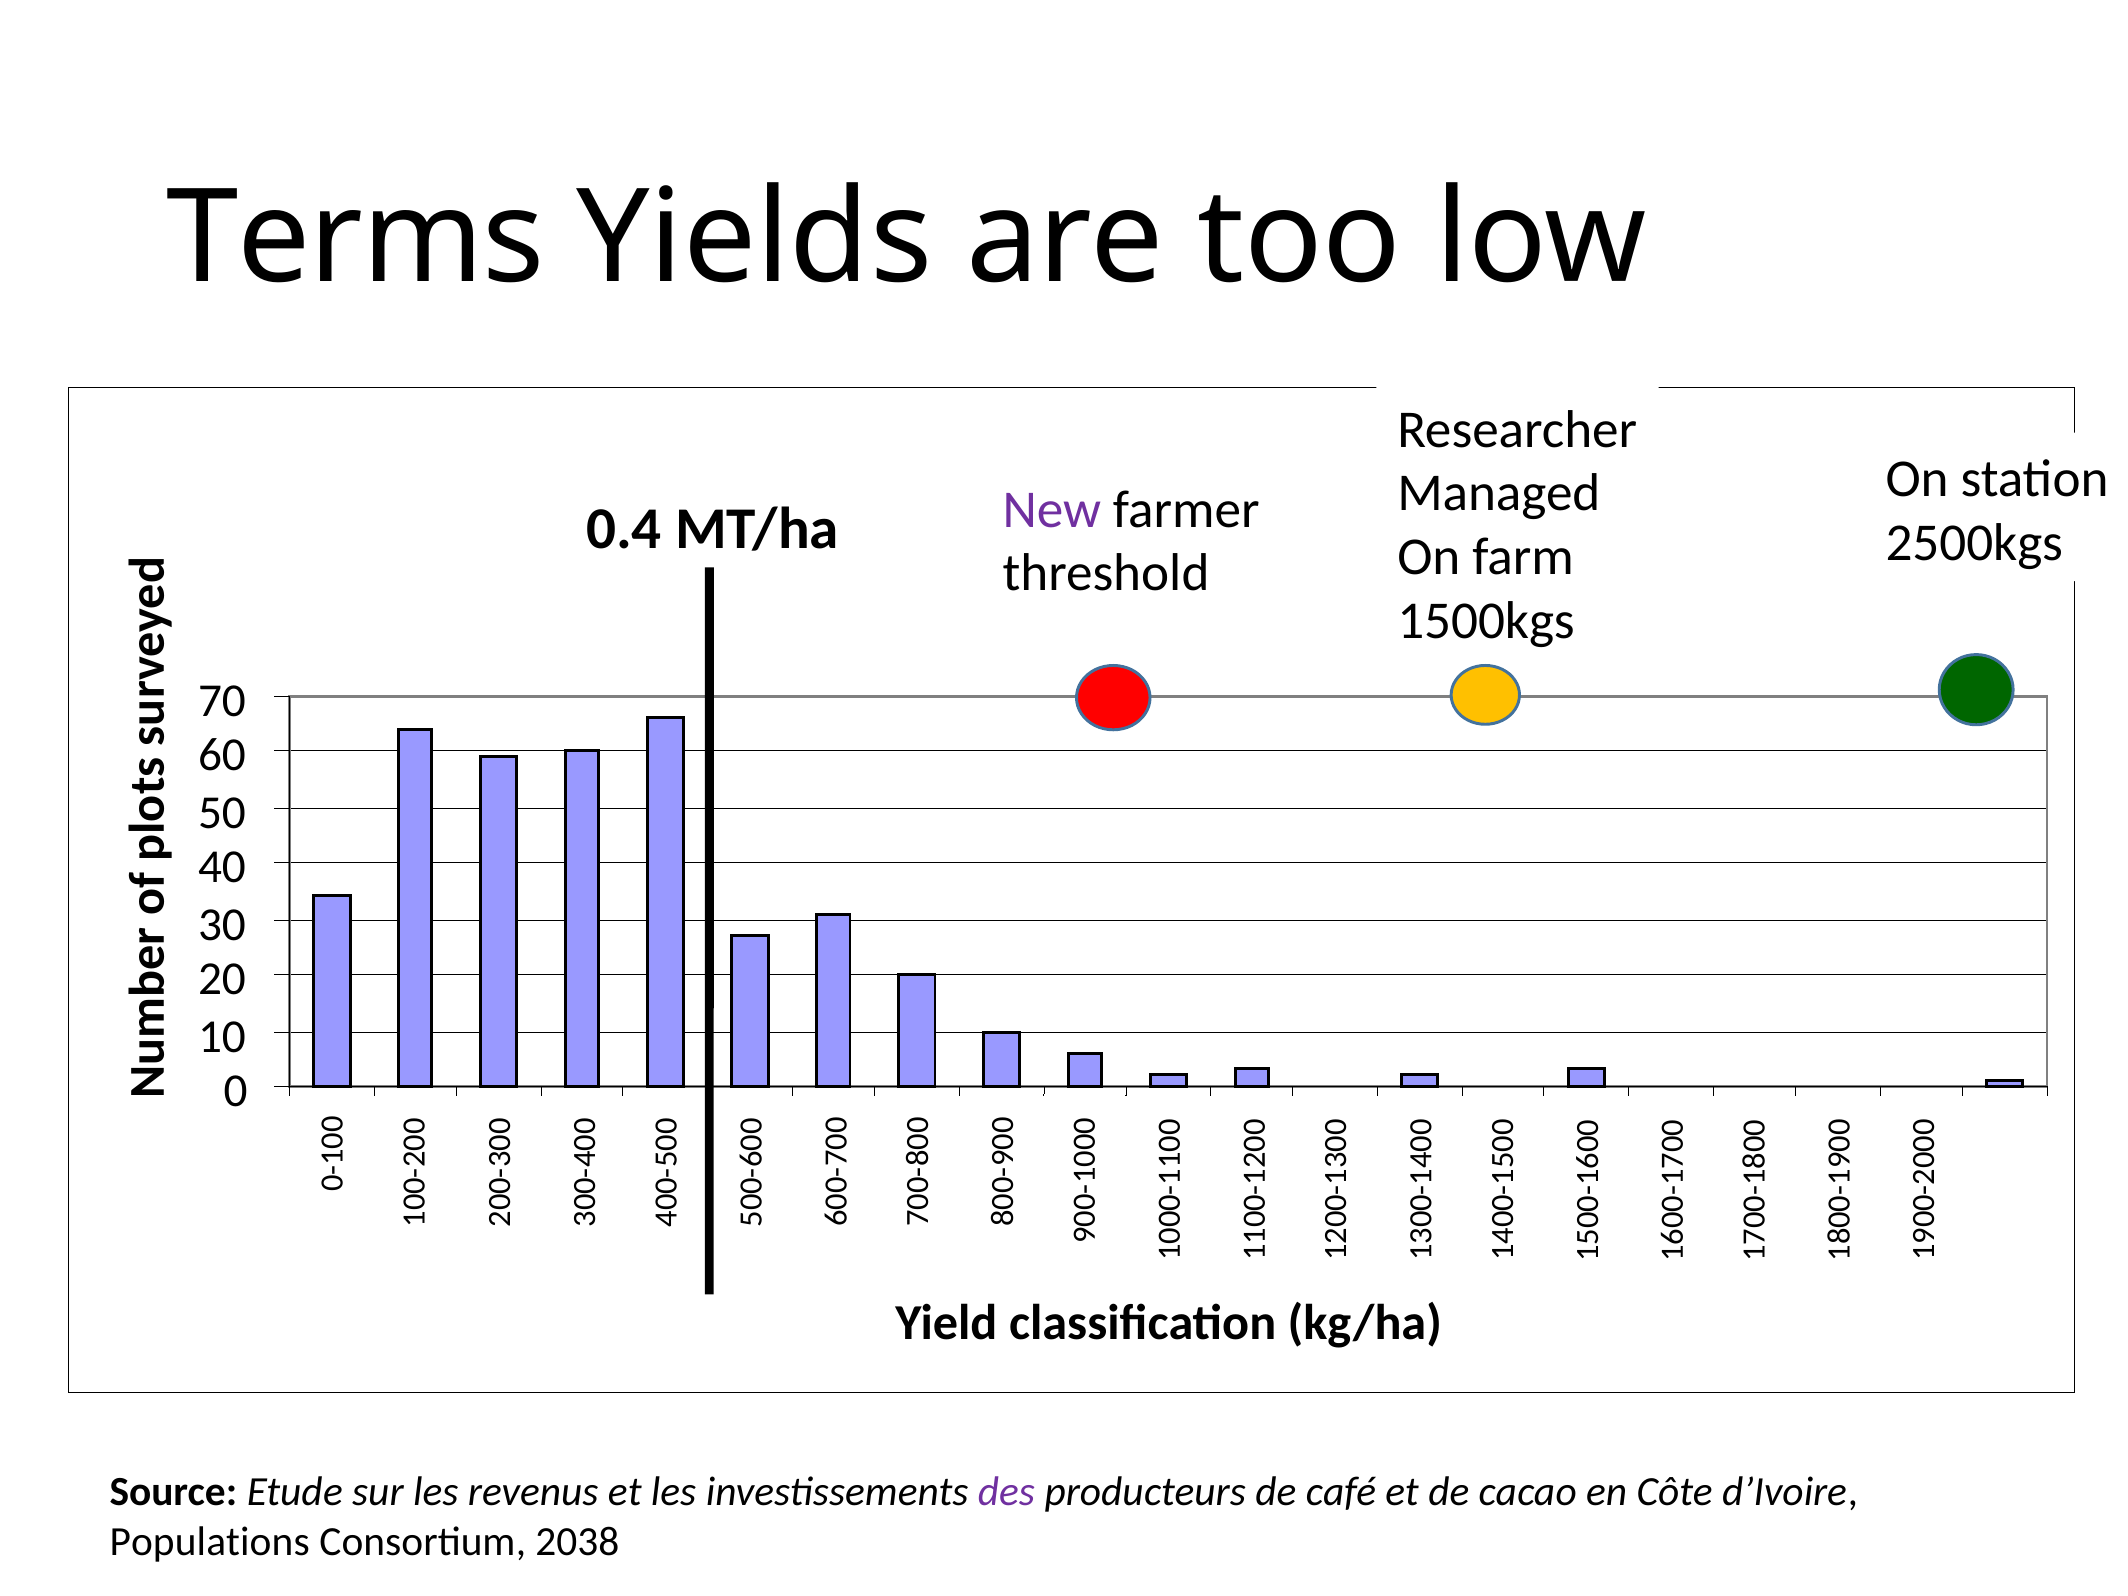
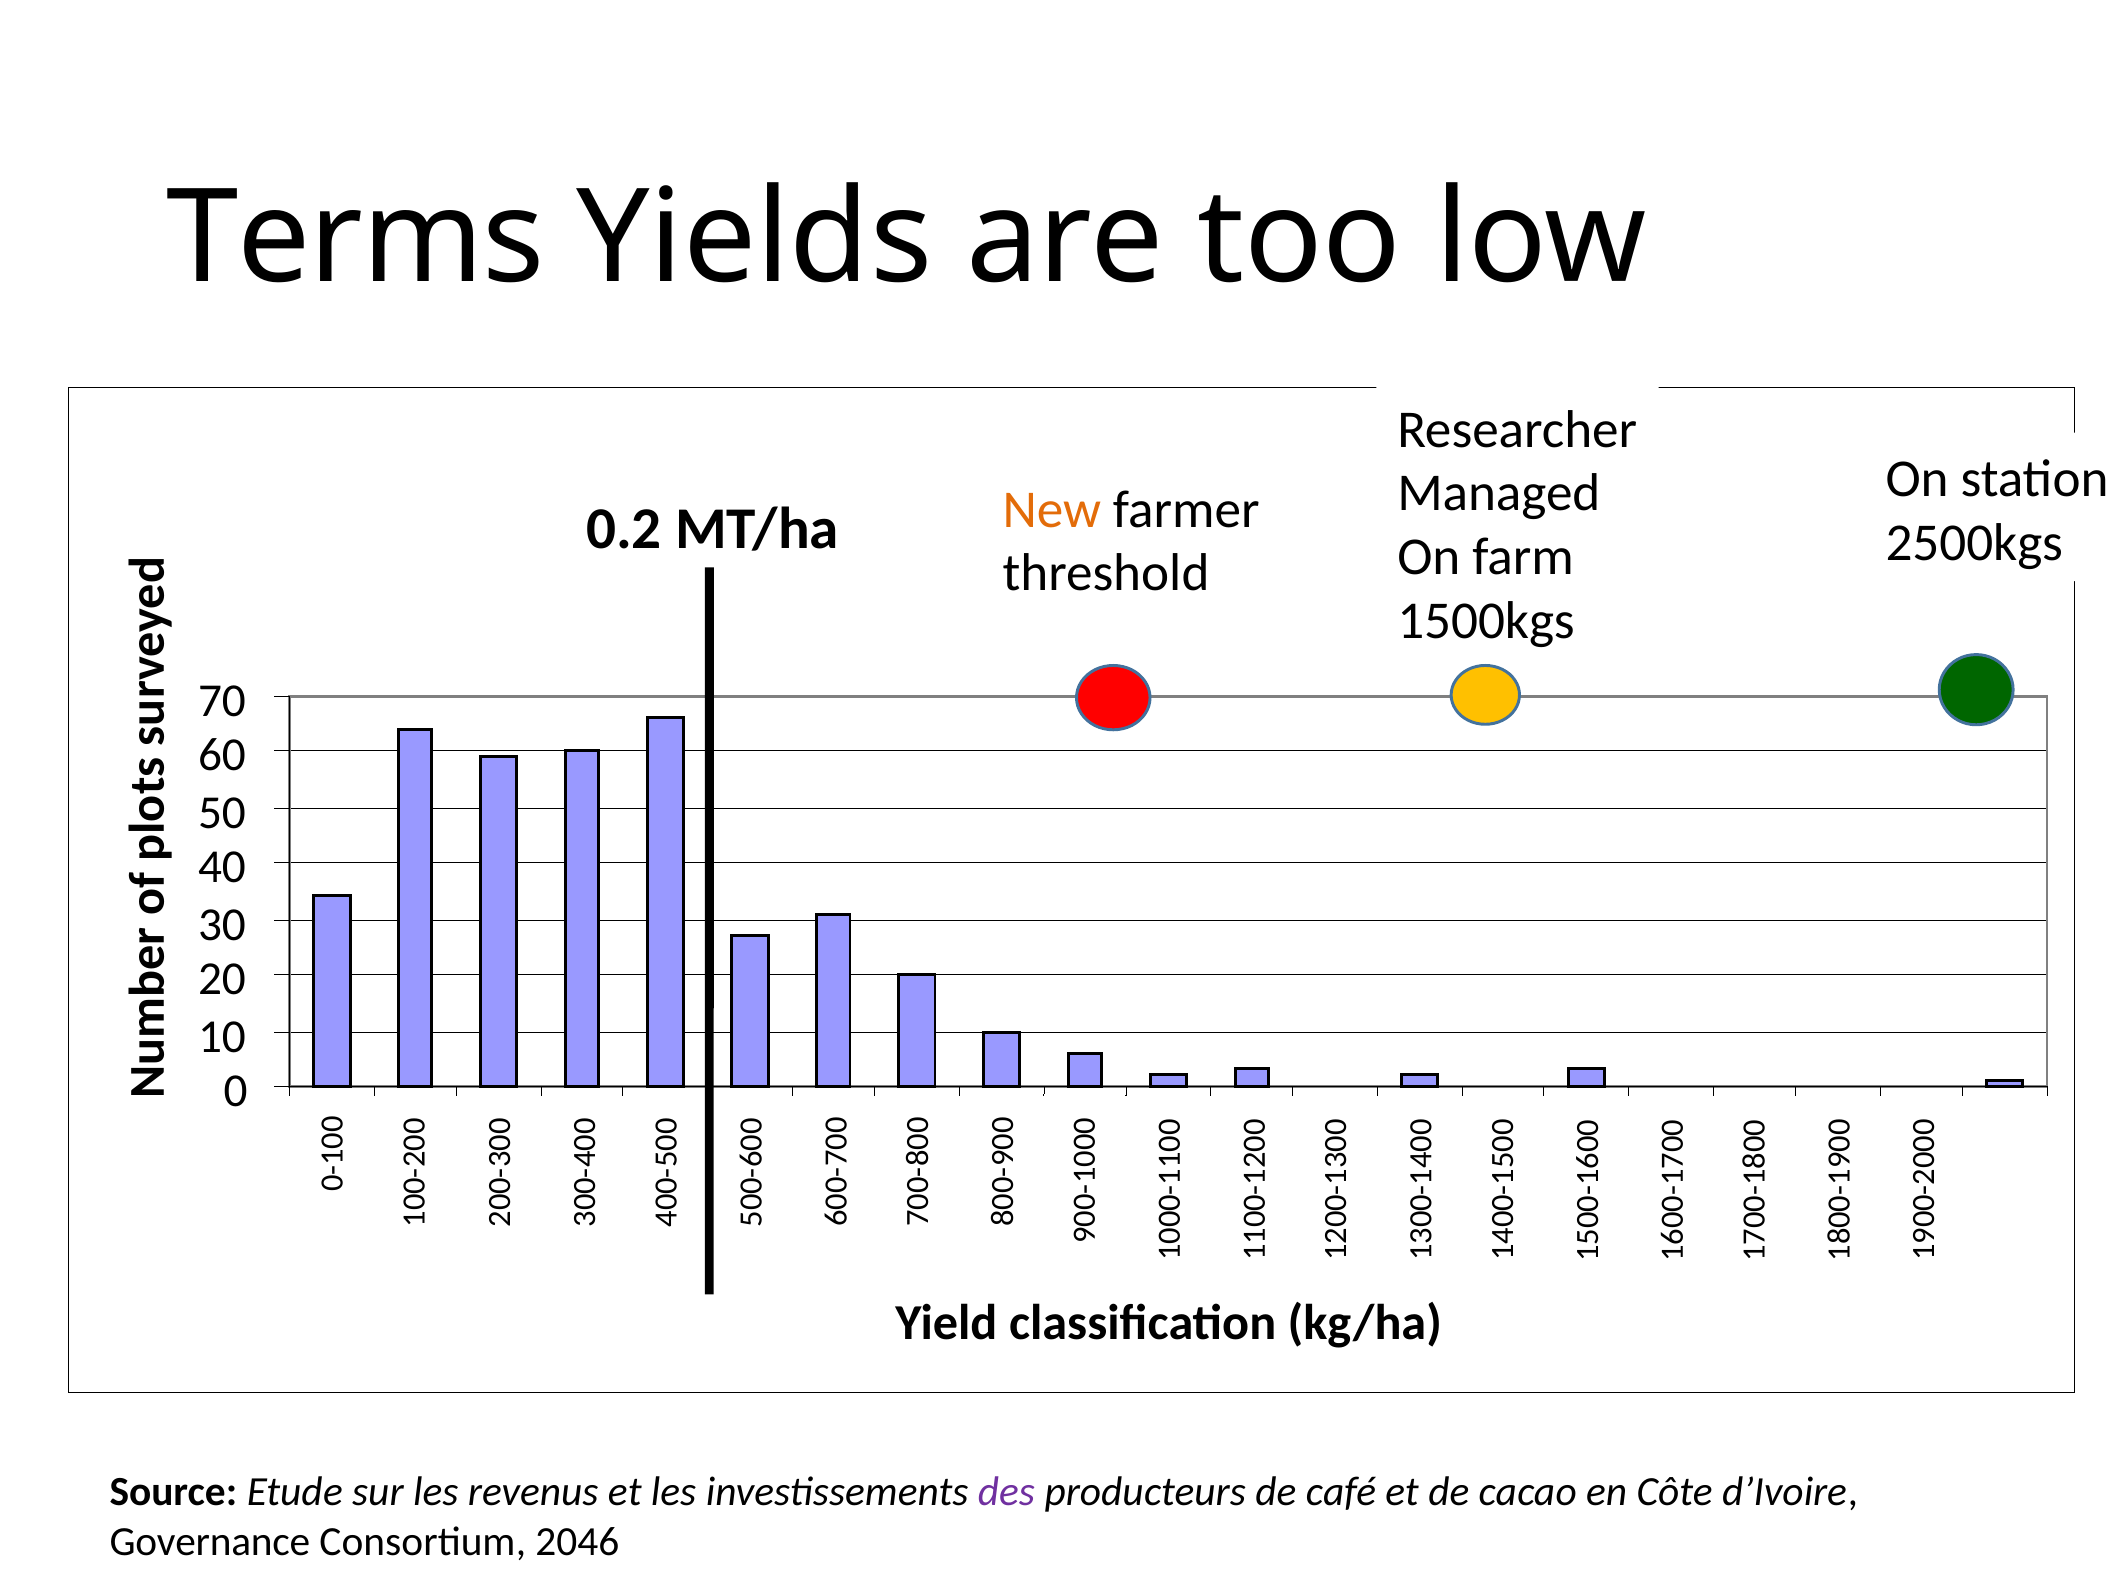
New colour: purple -> orange (1052, 510)
0.4: 0.4 -> 0.2 (624, 529)
Populations: Populations -> Governance (210, 1542)
2038: 2038 -> 2046 (577, 1542)
